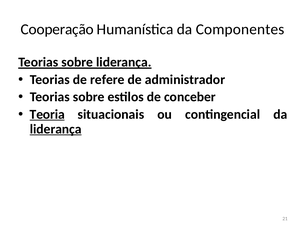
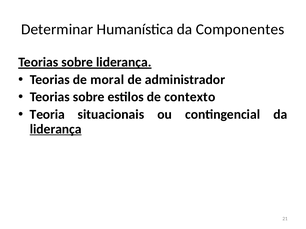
Cooperação: Cooperação -> Determinar (57, 29)
refere: refere -> moral (107, 80)
conceber: conceber -> contexto (190, 97)
Teoria underline: present -> none (47, 115)
